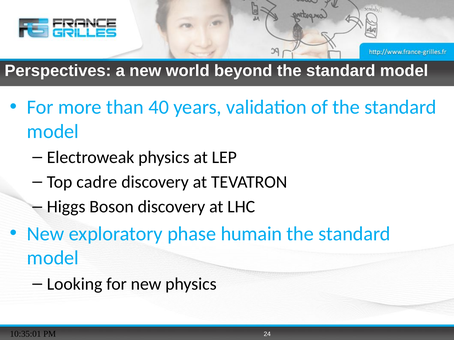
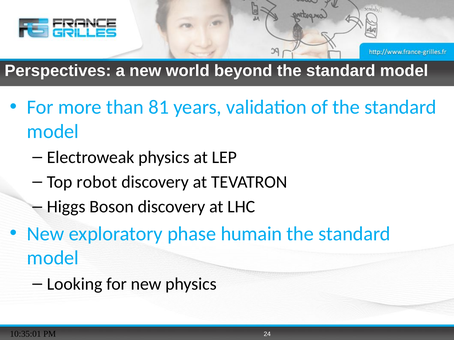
40: 40 -> 81 (159, 107)
cadre: cadre -> robot (97, 182)
